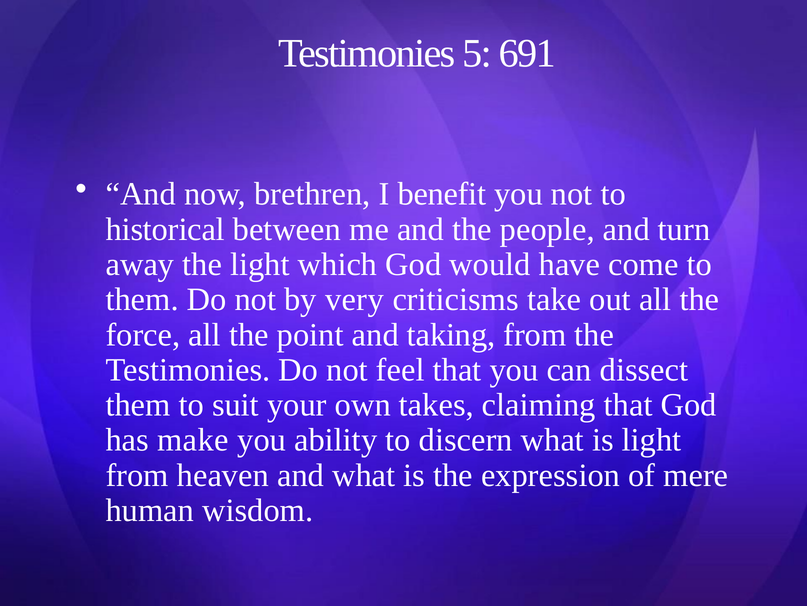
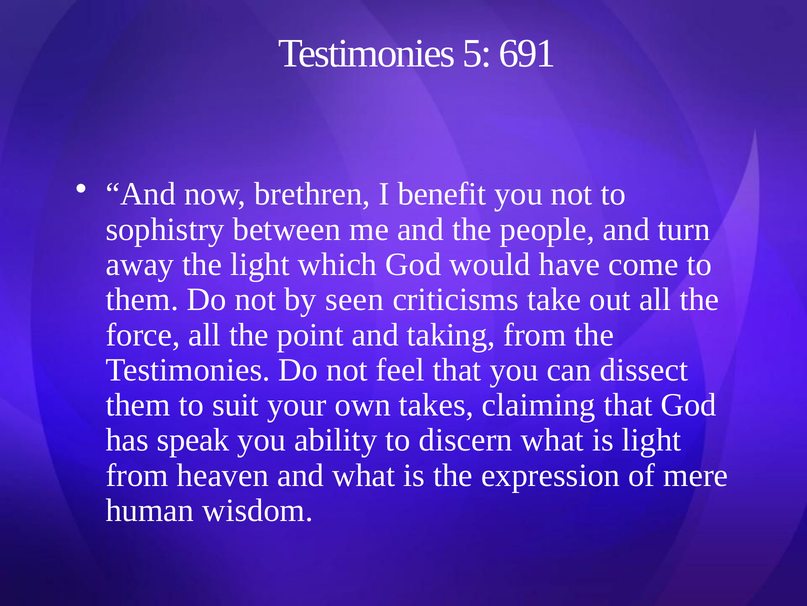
historical: historical -> sophistry (165, 229)
very: very -> seen (354, 299)
make: make -> speak (193, 440)
